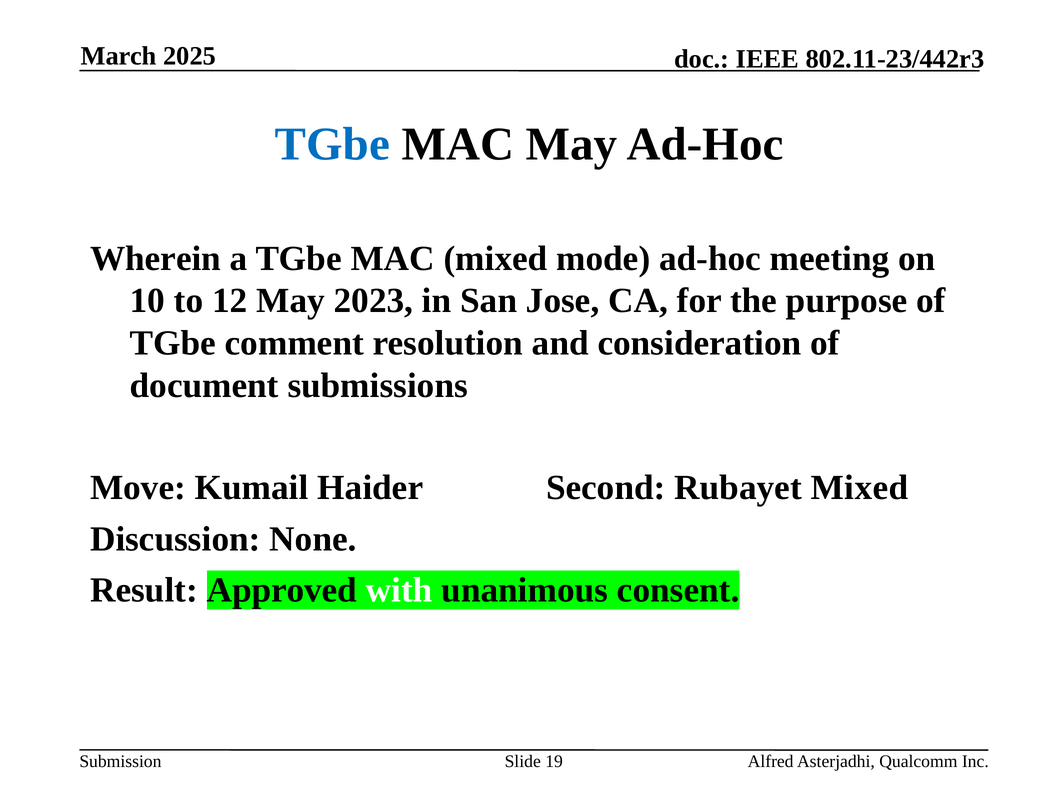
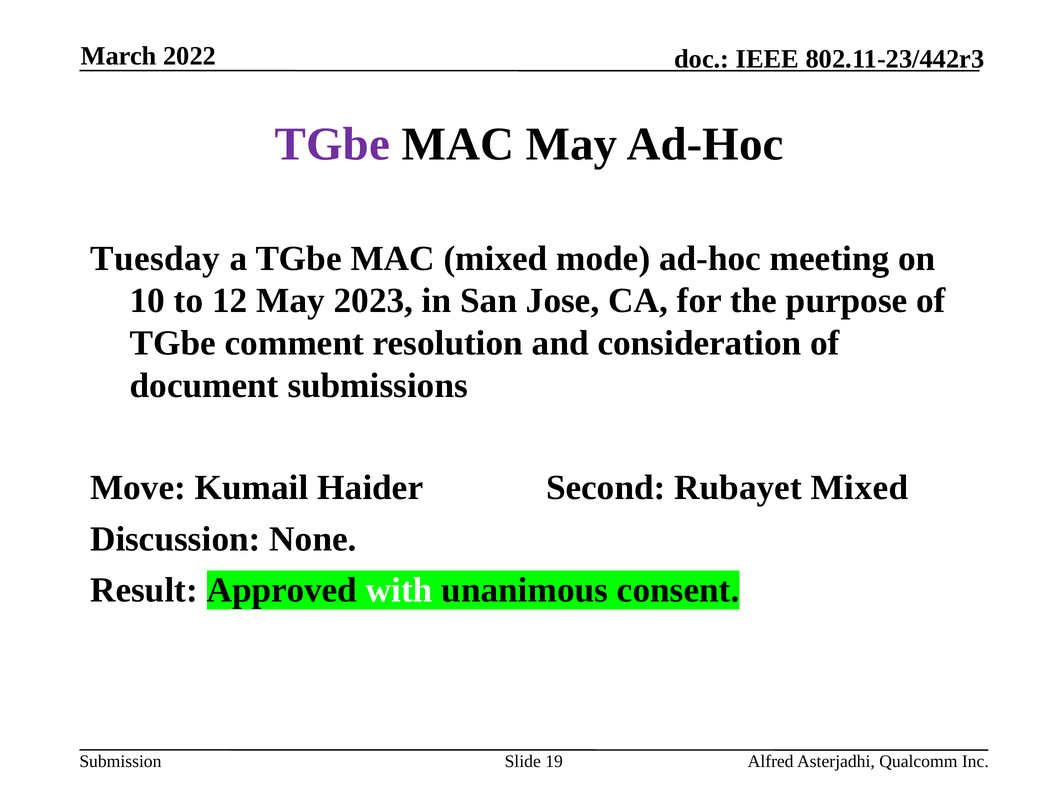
2025: 2025 -> 2022 (190, 56)
TGbe colour: blue -> purple (332, 144)
Wherein: Wherein -> Tuesday (155, 258)
